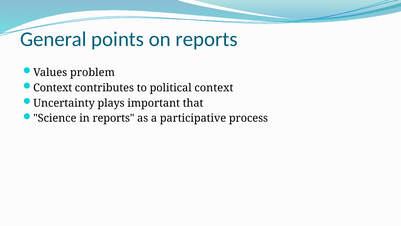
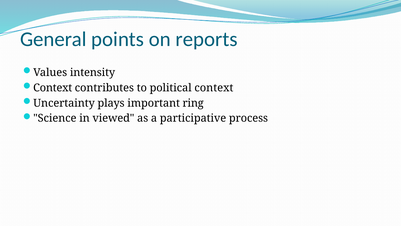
problem: problem -> intensity (93, 72)
that: that -> ring (193, 103)
in reports: reports -> viewed (113, 118)
